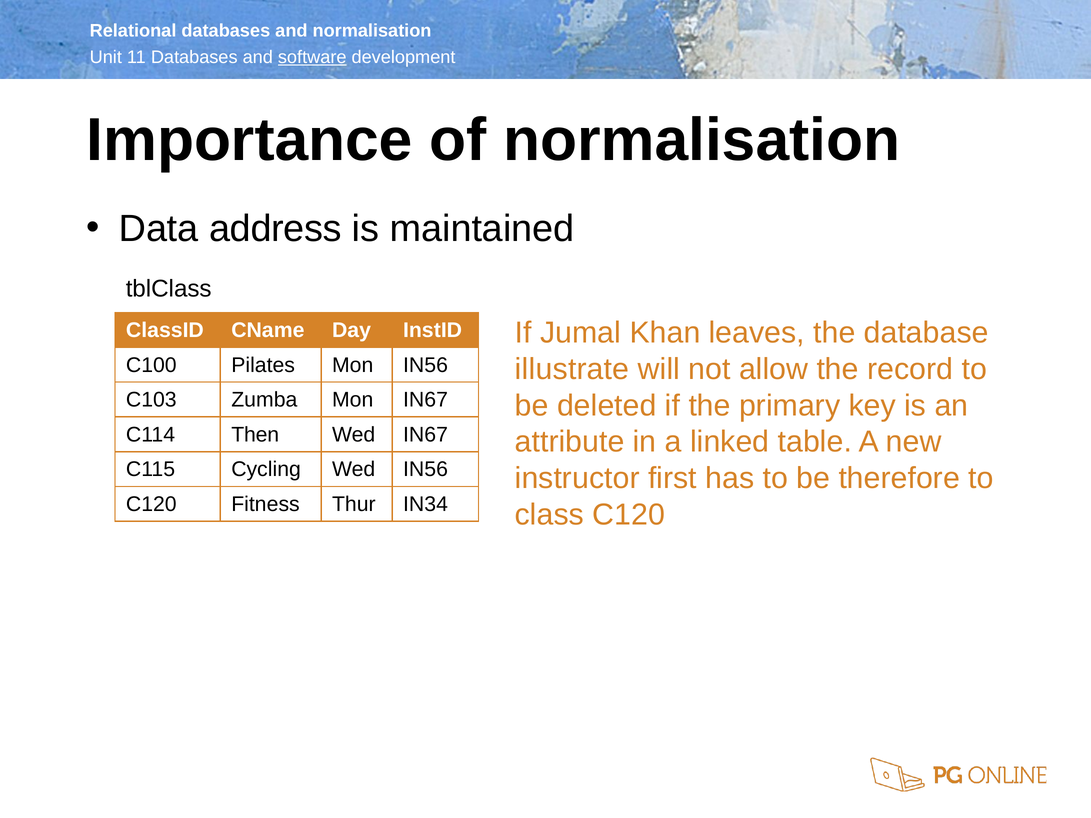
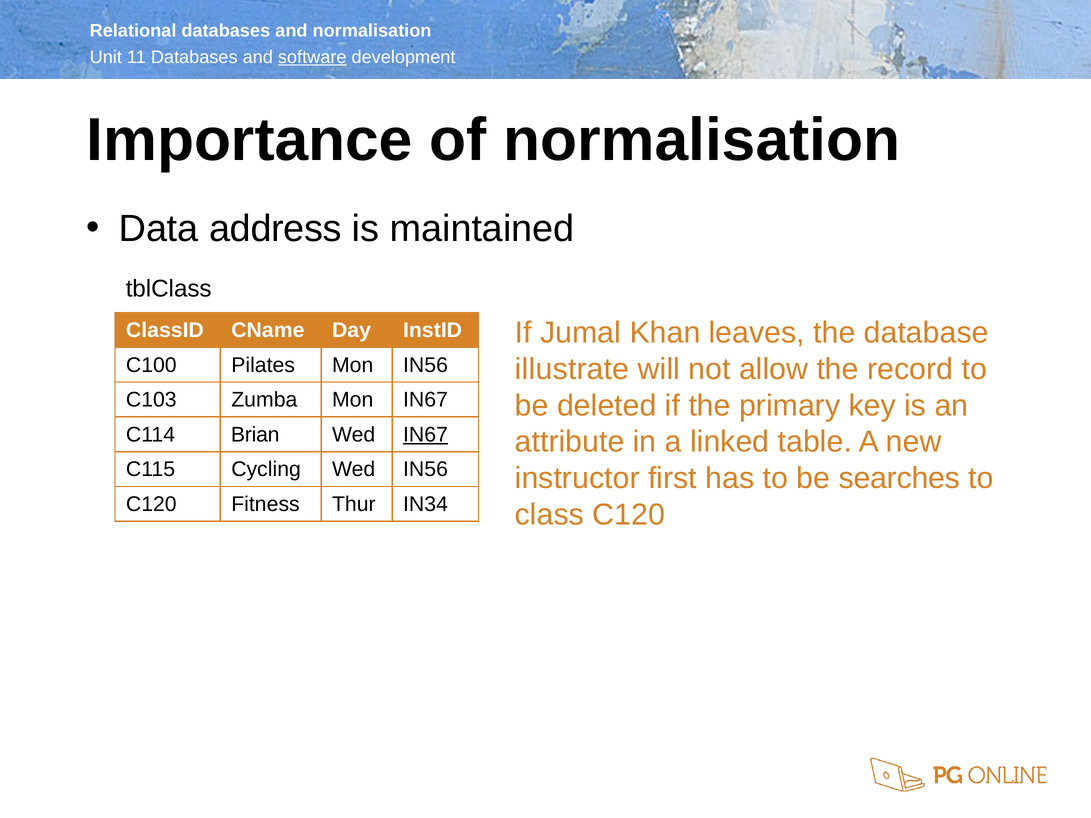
Then: Then -> Brian (255, 435)
IN67 underline: none -> present (426, 435)
therefore: therefore -> searches (899, 478)
